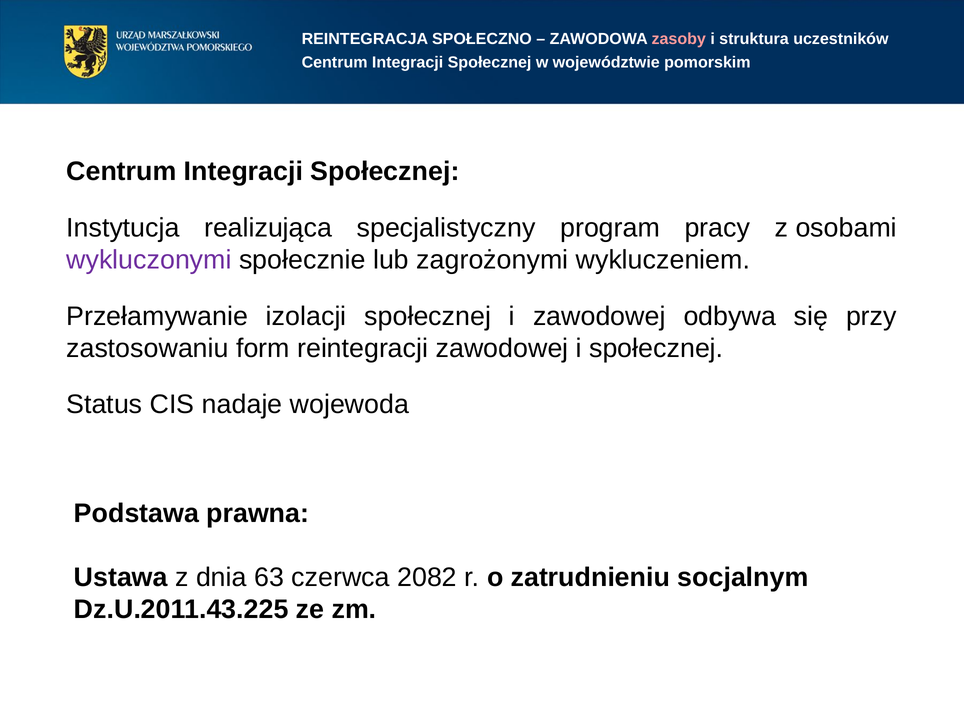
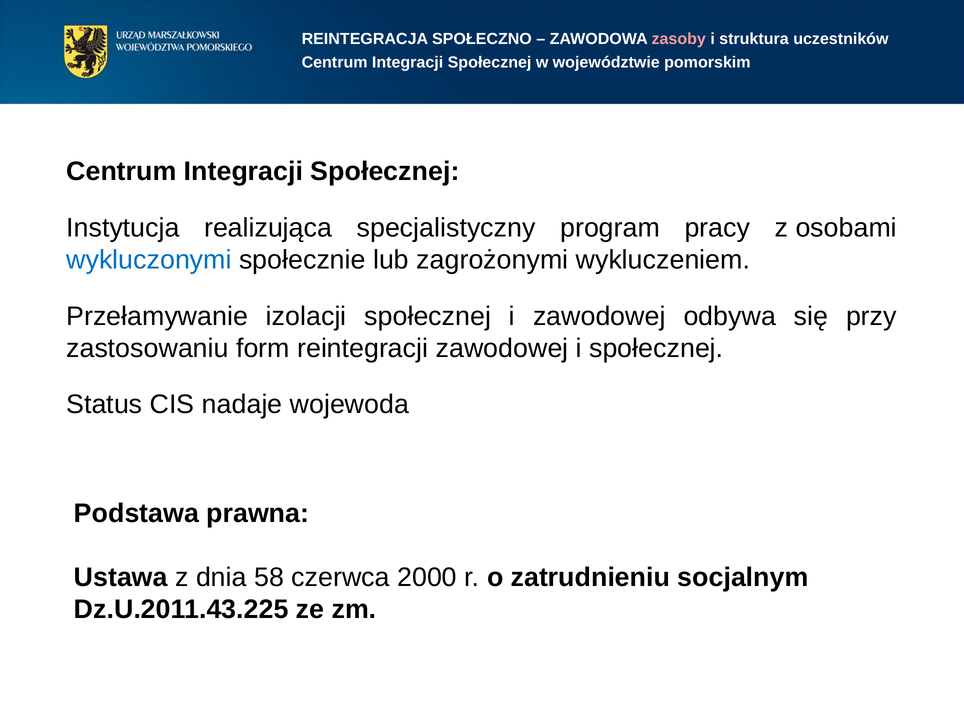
wykluczonymi colour: purple -> blue (149, 260)
63: 63 -> 58 (269, 577)
2082: 2082 -> 2000 (427, 577)
